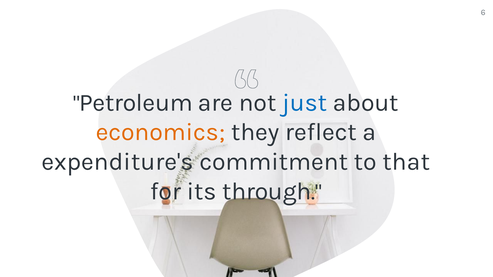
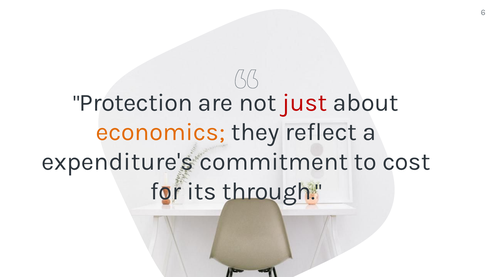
Petroleum: Petroleum -> Protection (136, 103)
just colour: blue -> red (305, 103)
that: that -> cost (406, 162)
